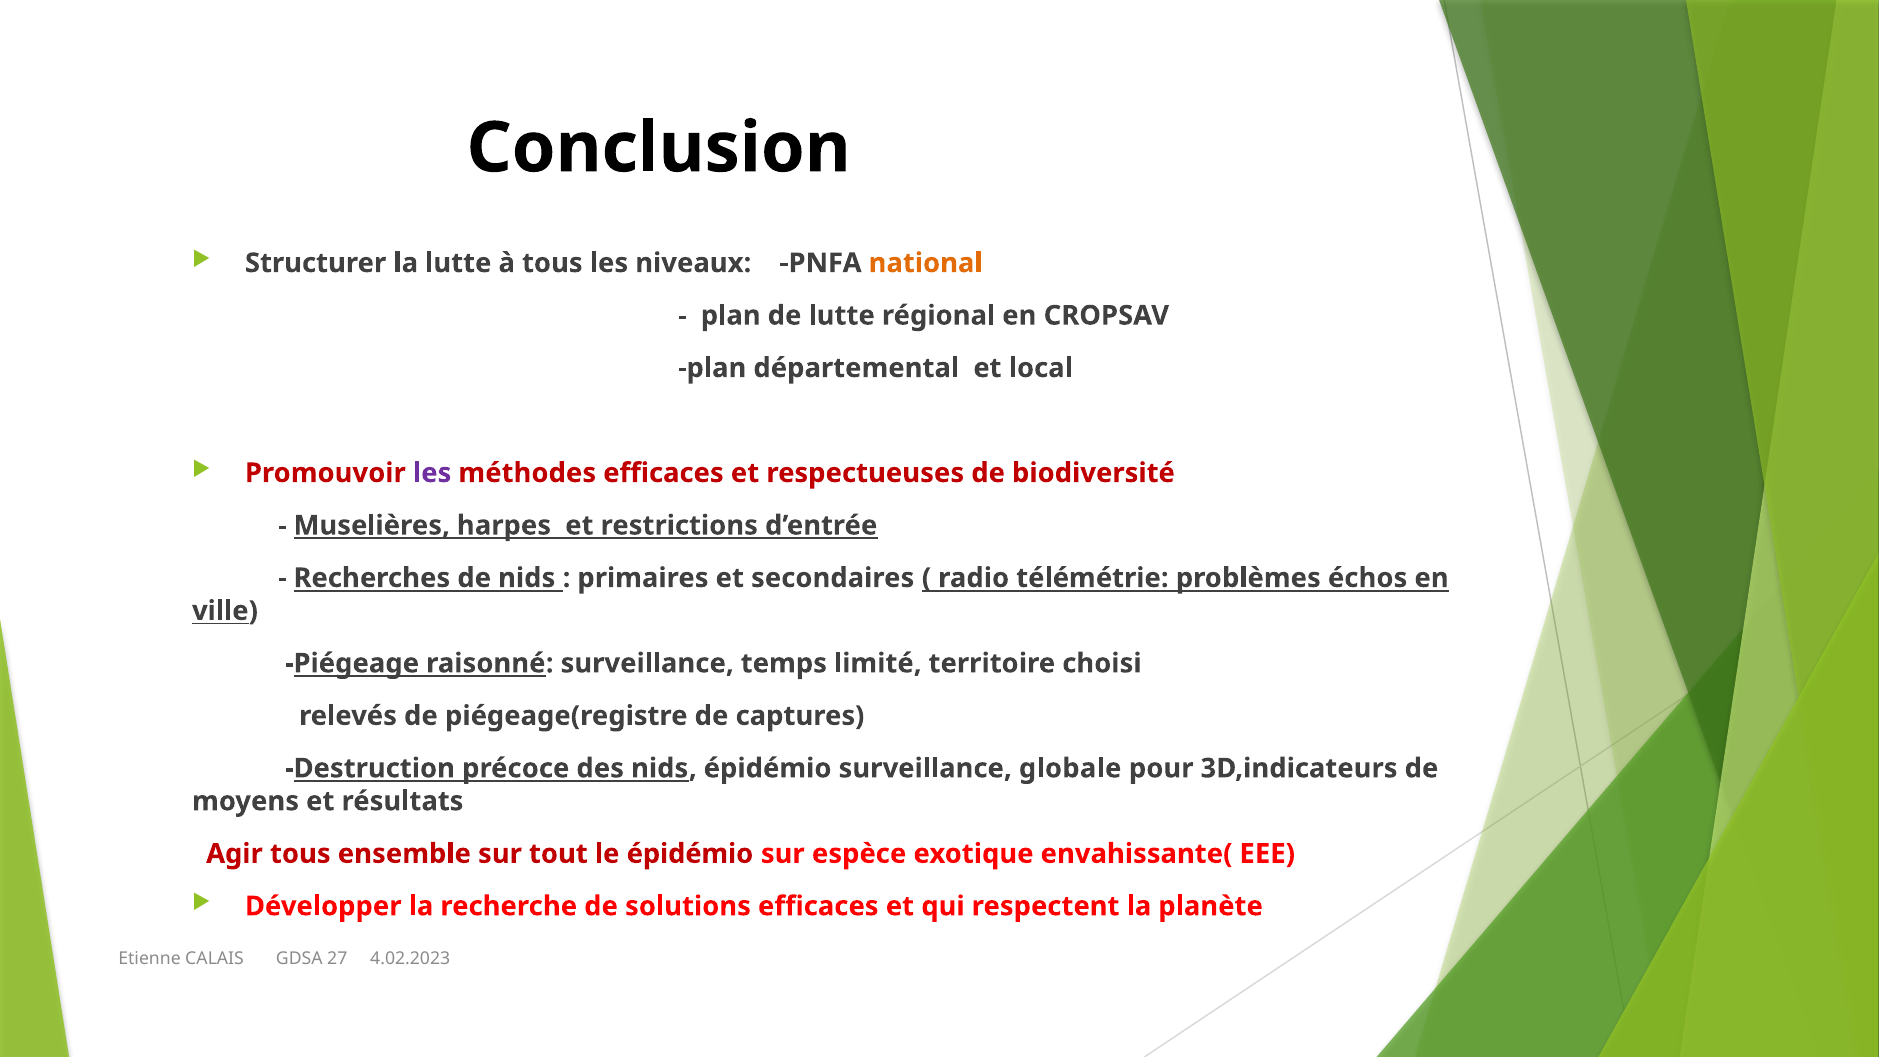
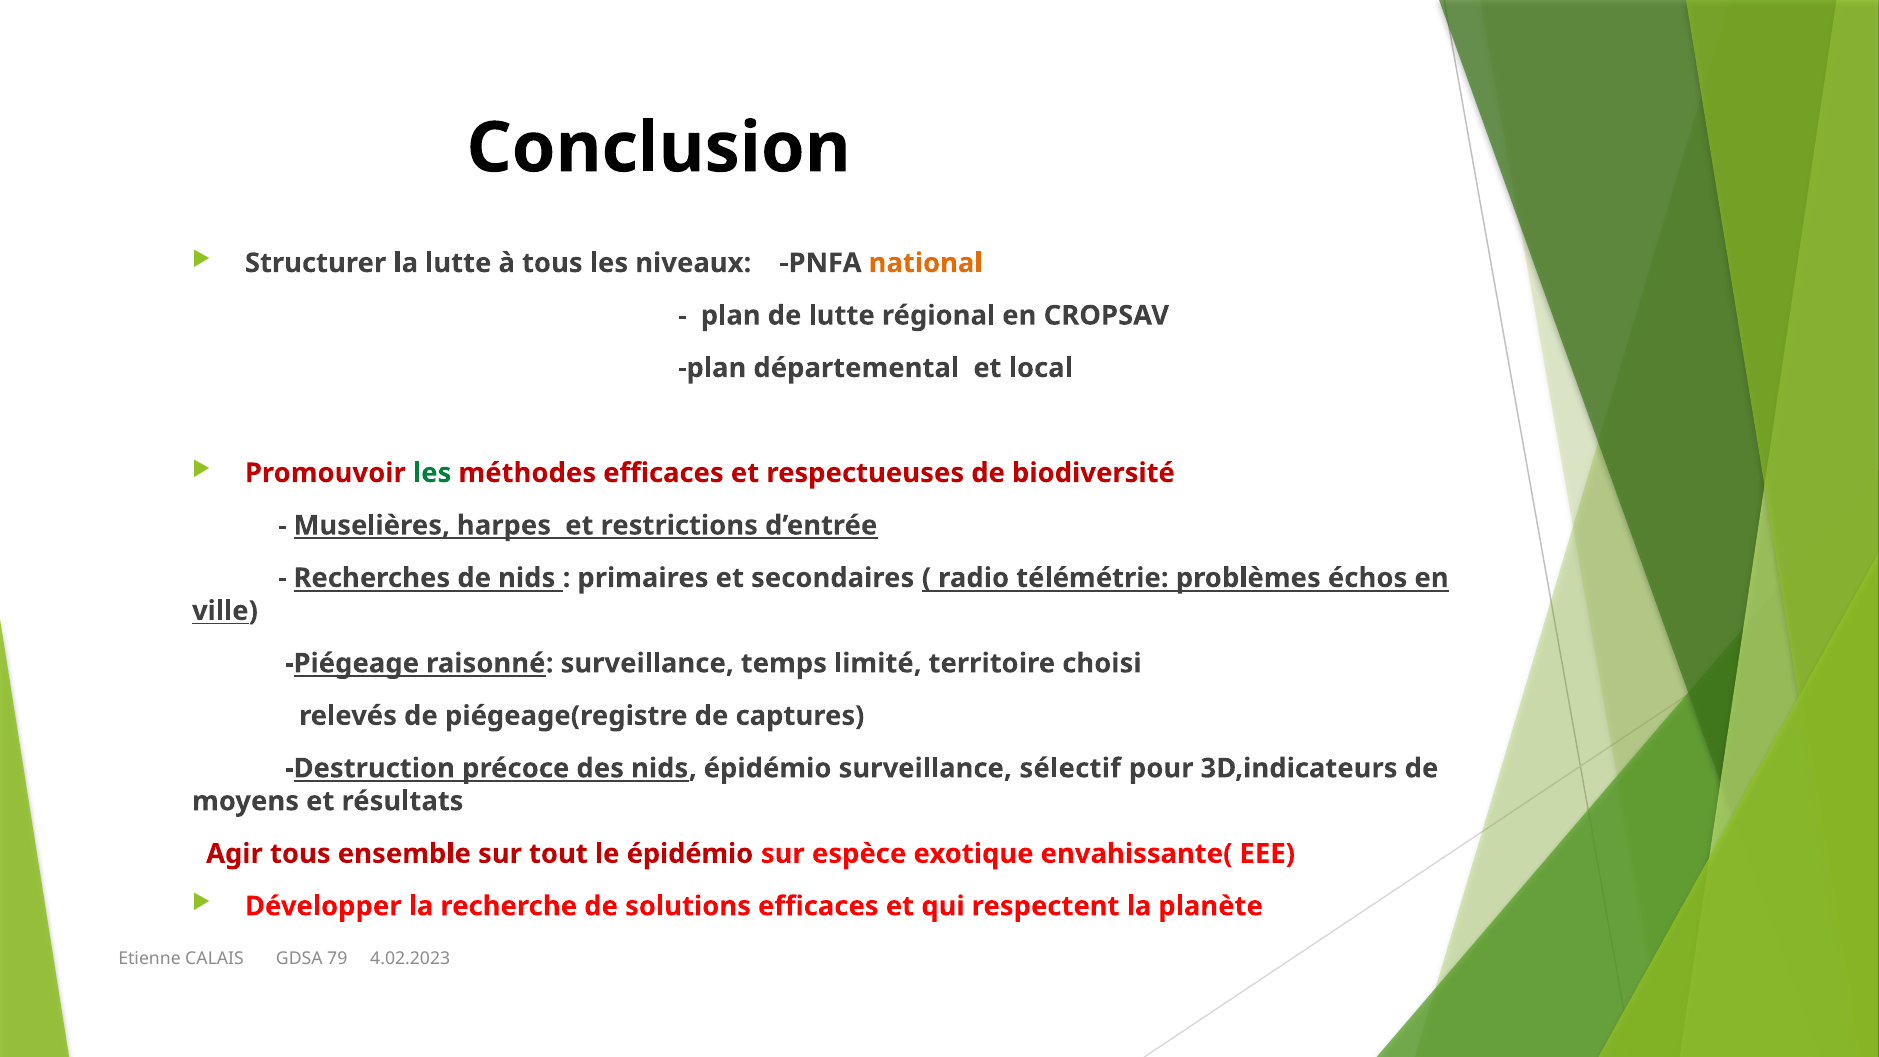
les colour: purple -> green (432, 473)
globale: globale -> sélectif (1070, 768)
27: 27 -> 79 (337, 959)
